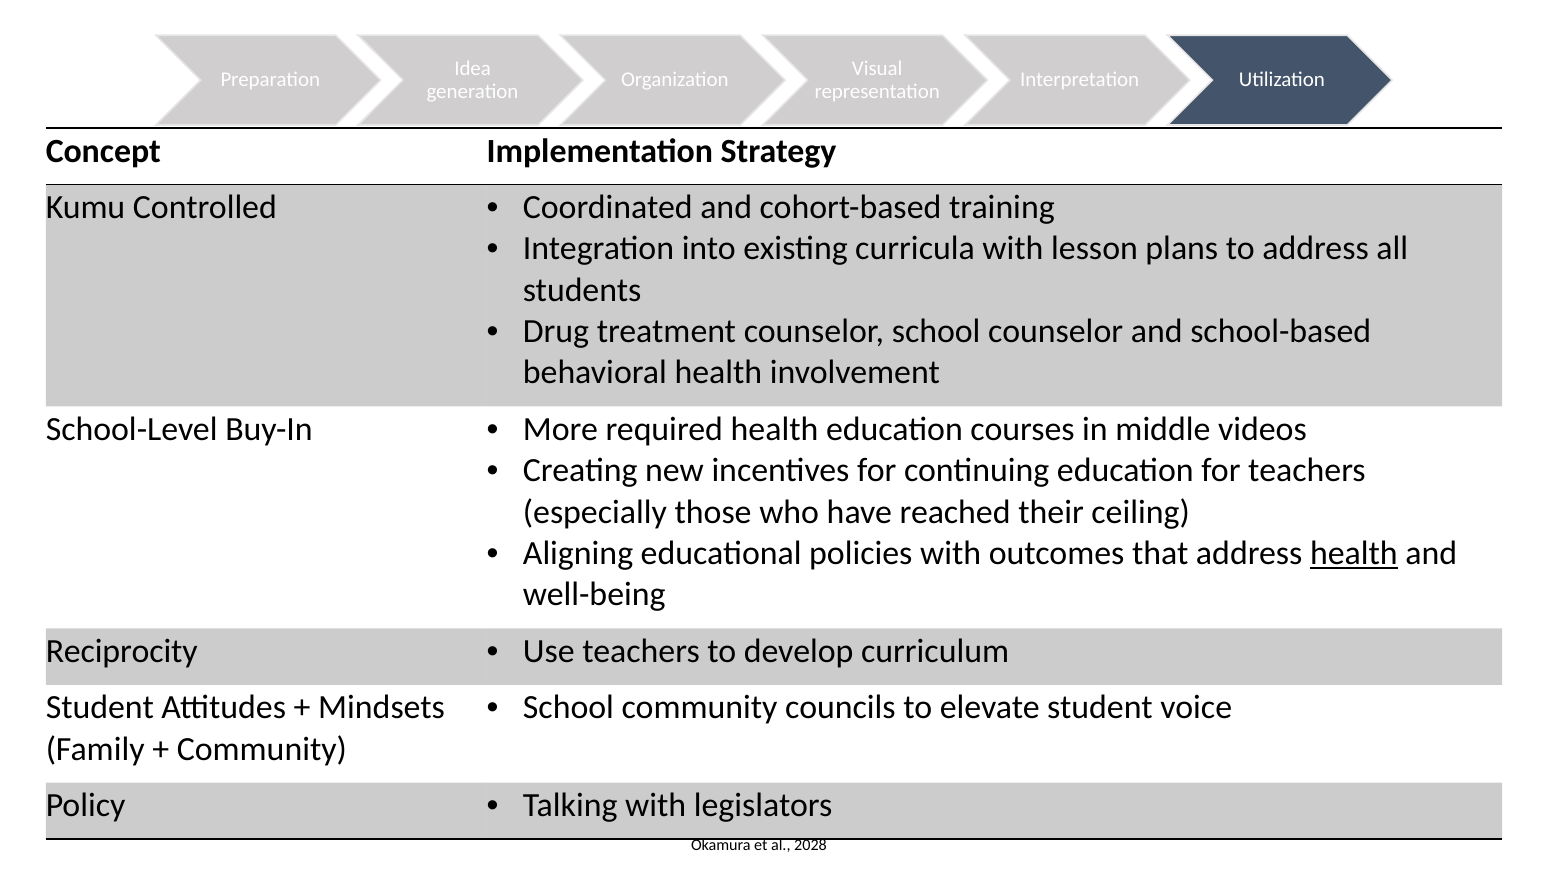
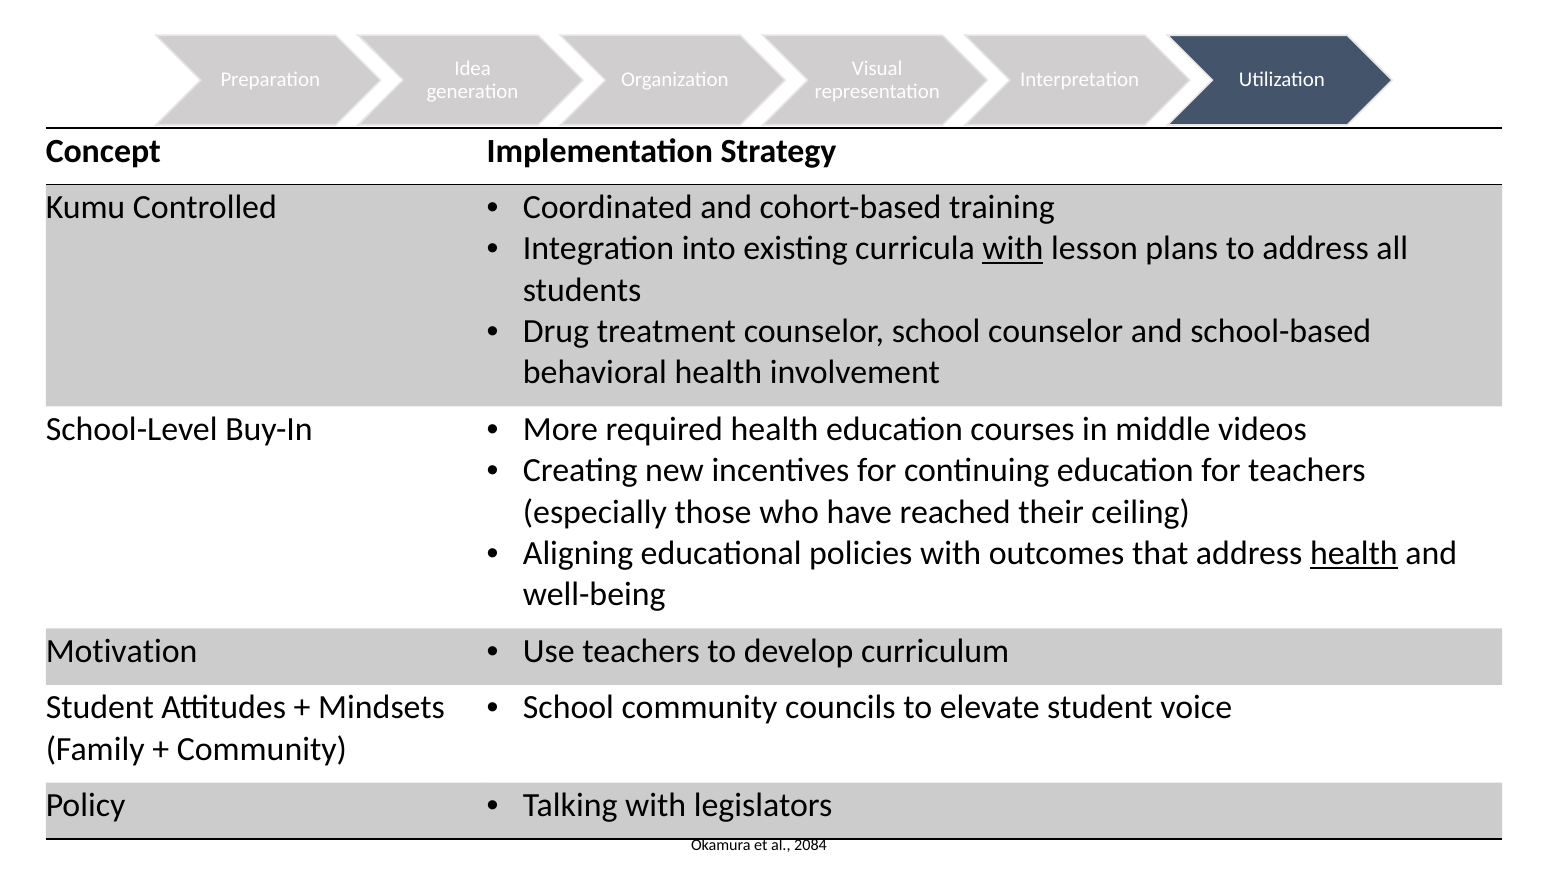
with underline: none -> present (1013, 249)
Reciprocity: Reciprocity -> Motivation (122, 652)
2028: 2028 -> 2084 (811, 846)
